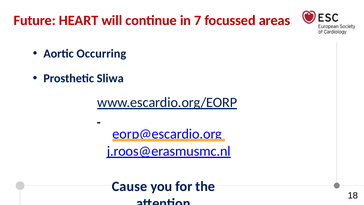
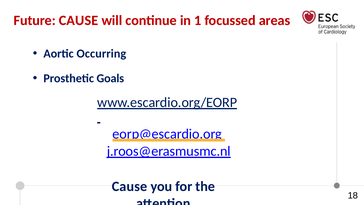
Future HEART: HEART -> CAUSE (79, 20)
7: 7 -> 1 (198, 20)
Sliwa: Sliwa -> Goals (110, 78)
